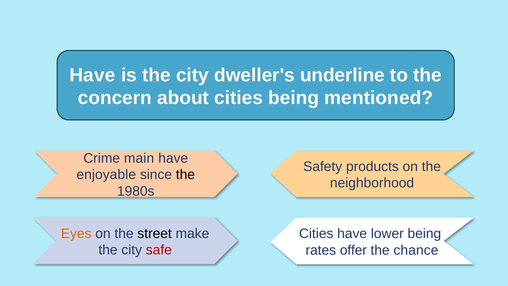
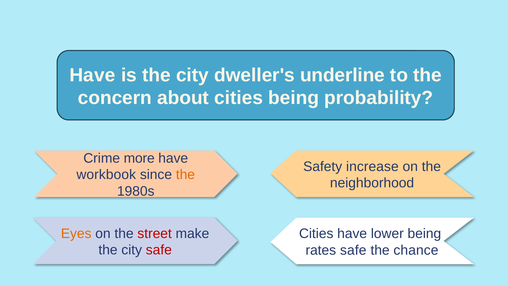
mentioned: mentioned -> probability (379, 98)
main: main -> more (139, 158)
products: products -> increase (372, 166)
enjoyable: enjoyable -> workbook (106, 175)
the colour: black -> orange (185, 175)
street colour: black -> red (155, 233)
rates offer: offer -> safe (353, 250)
